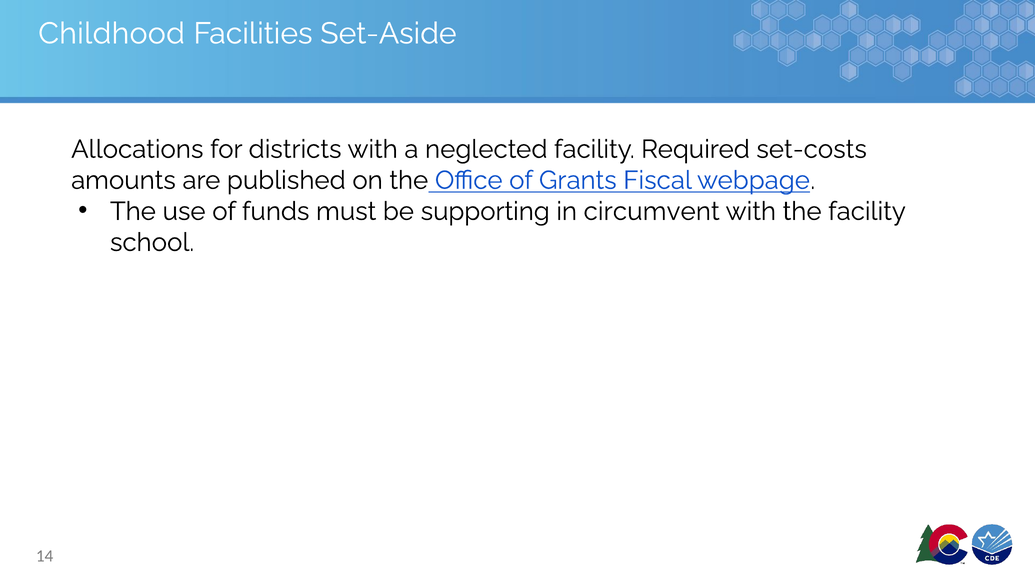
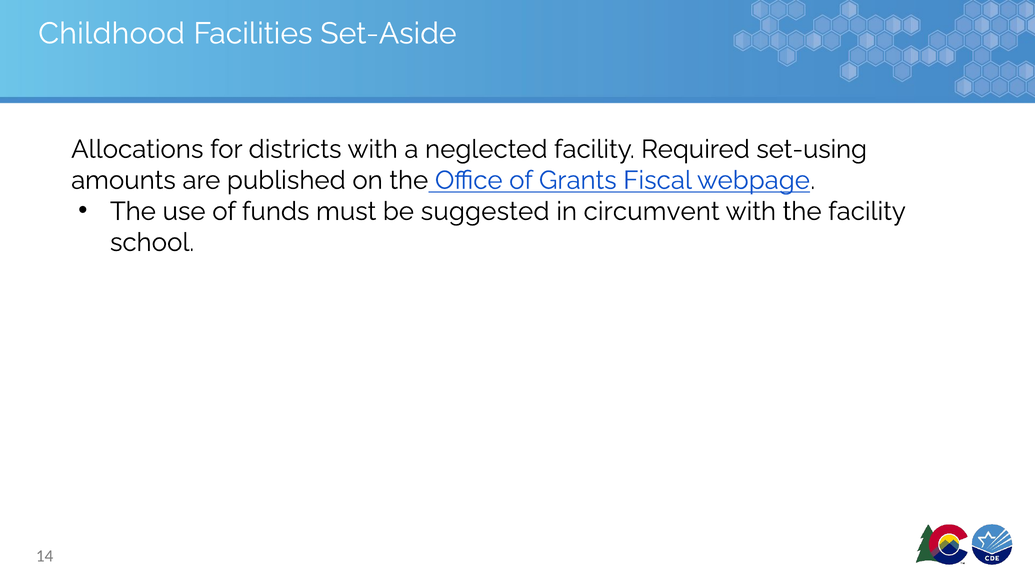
set-costs: set-costs -> set-using (812, 149)
supporting: supporting -> suggested (485, 211)
